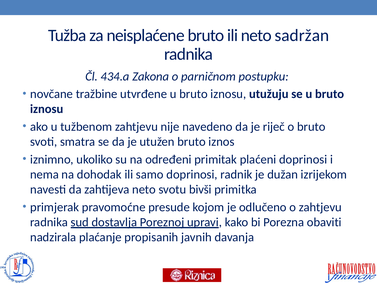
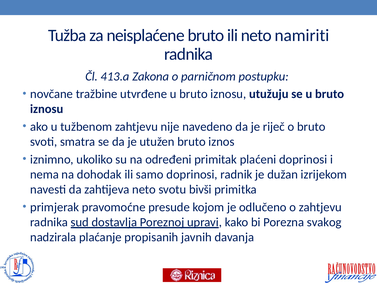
sadržan: sadržan -> namiriti (302, 35)
434.a: 434.a -> 413.a (115, 76)
obaviti: obaviti -> svakog (324, 222)
